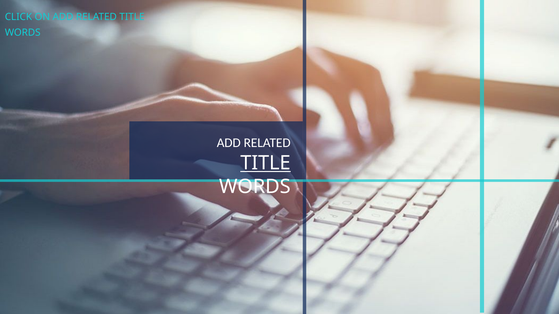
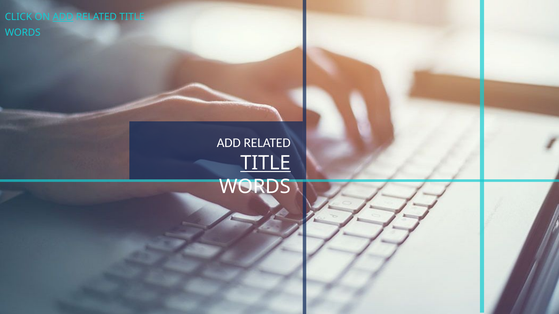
ADD underline: none -> present (63, 17)
